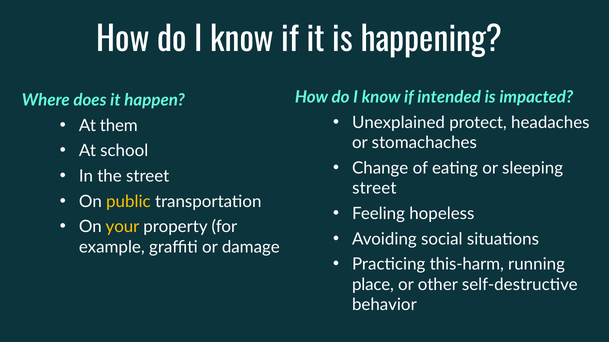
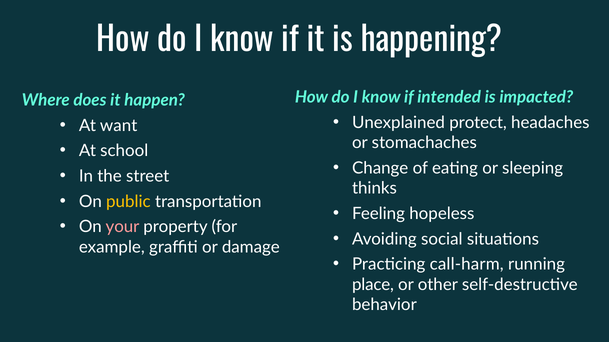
them: them -> want (119, 126)
street: street -> thinks (374, 189)
your colour: yellow -> pink (123, 227)
this-harm: this-harm -> call-harm (467, 265)
